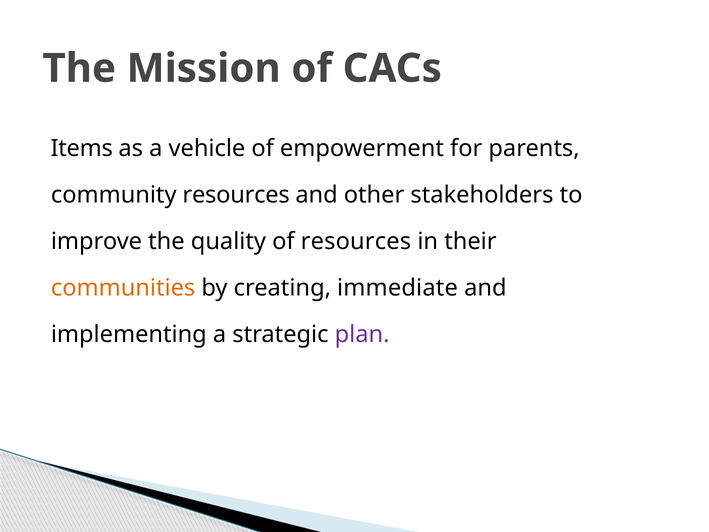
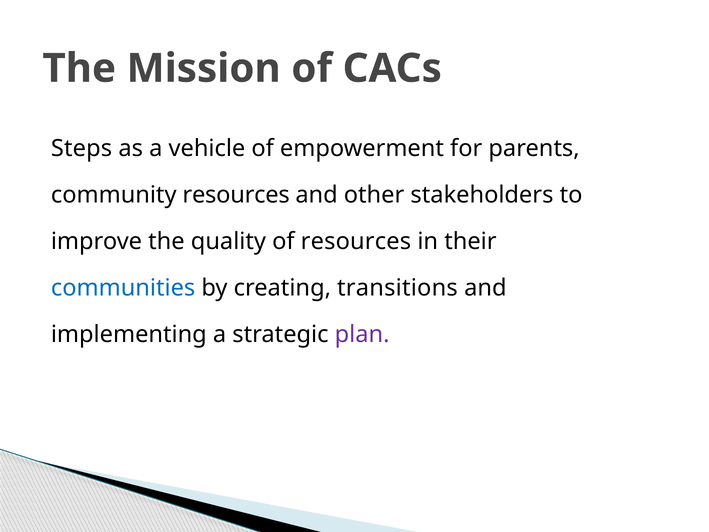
Items: Items -> Steps (82, 148)
communities colour: orange -> blue (123, 288)
immediate: immediate -> transitions (397, 288)
